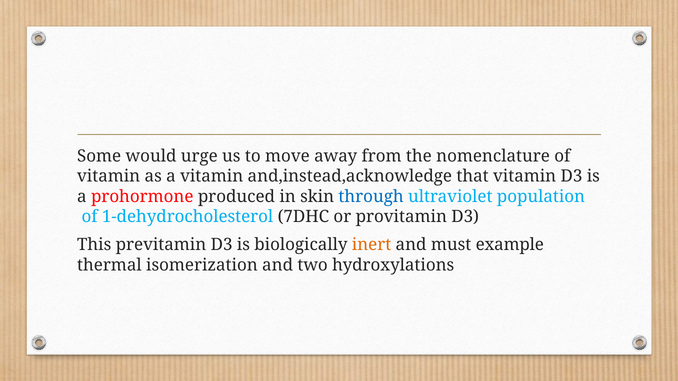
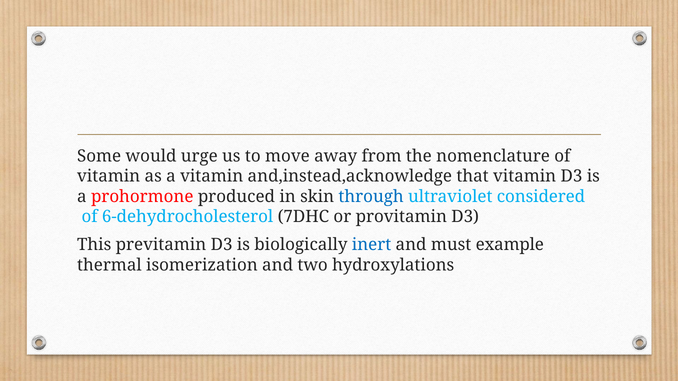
population: population -> considered (541, 197)
1-dehydrocholesterol: 1-dehydrocholesterol -> 6-dehydrocholesterol (188, 217)
inert colour: orange -> blue (372, 245)
